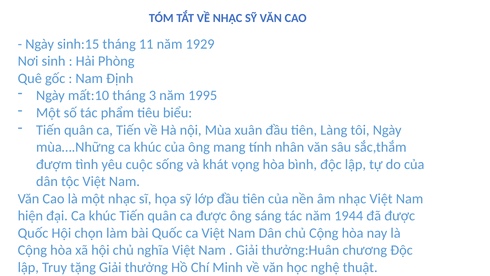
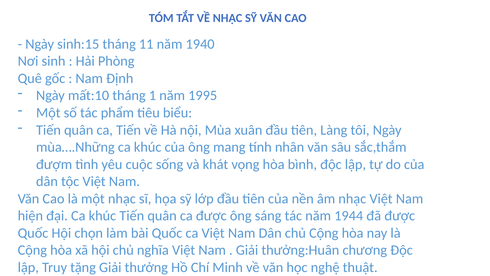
1929: 1929 -> 1940 (200, 44)
3: 3 -> 1 (152, 95)
